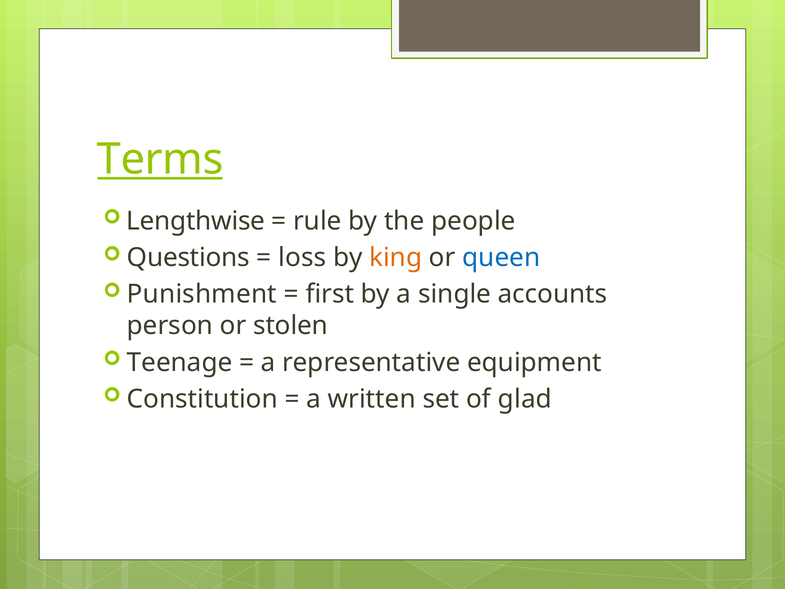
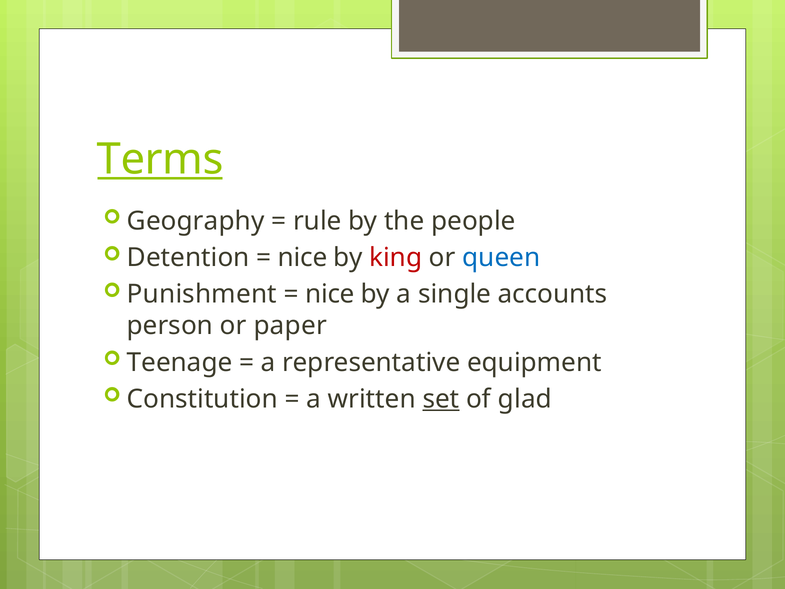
Lengthwise: Lengthwise -> Geography (196, 221)
Questions: Questions -> Detention (188, 258)
loss: loss -> nice (303, 258)
king colour: orange -> red (396, 258)
first: first -> nice (330, 294)
stolen: stolen -> paper (290, 326)
set underline: none -> present (441, 399)
